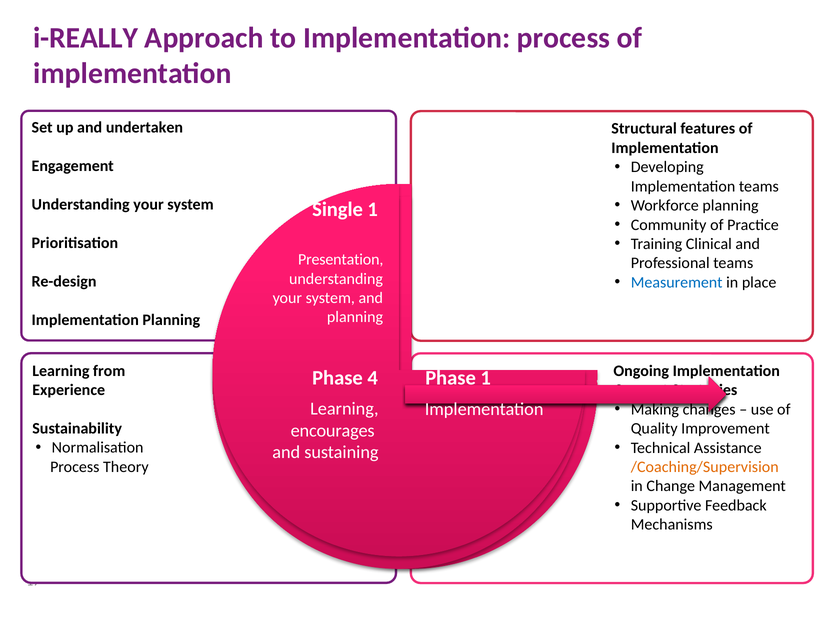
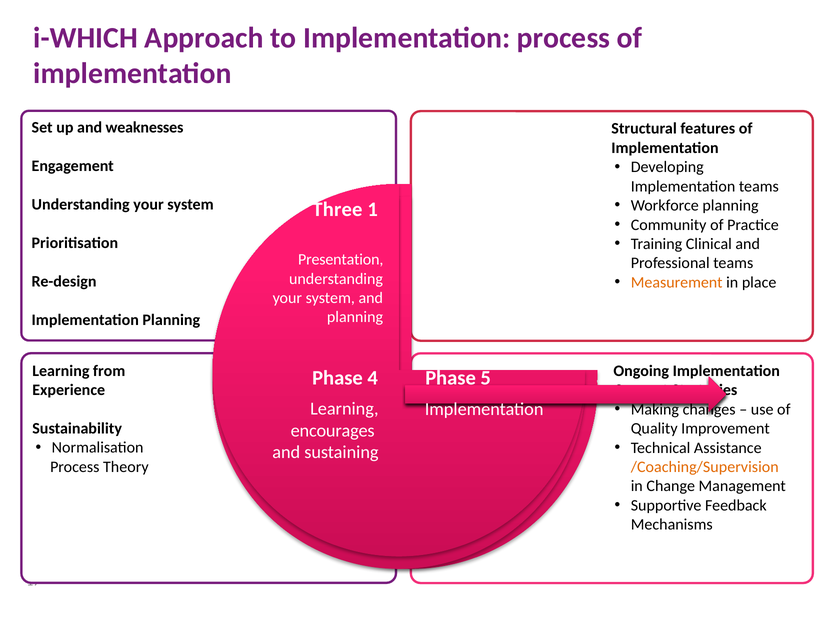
i-REALLY: i-REALLY -> i-WHICH (86, 38)
undertaken: undertaken -> weaknesses (145, 128)
Single: Single -> Three (337, 209)
Measurement colour: blue -> orange (677, 282)
Phase 1: 1 -> 5 (486, 378)
